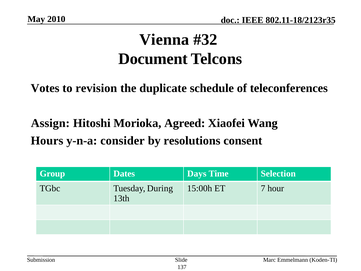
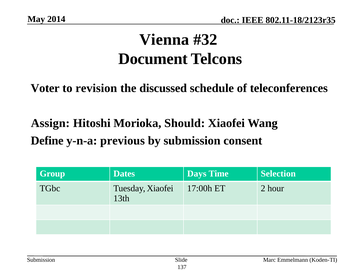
2010: 2010 -> 2014 (56, 19)
Votes: Votes -> Voter (45, 88)
duplicate: duplicate -> discussed (163, 88)
Agreed: Agreed -> Should (185, 123)
Hours: Hours -> Define (47, 140)
consider: consider -> previous (122, 140)
by resolutions: resolutions -> submission (192, 140)
Tuesday During: During -> Xiaofei (160, 188)
15:00h: 15:00h -> 17:00h (200, 188)
7: 7 -> 2 (263, 188)
